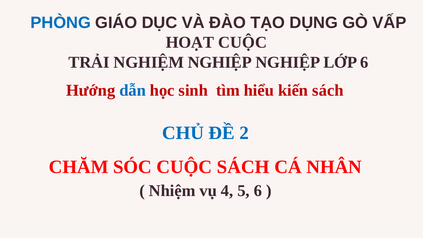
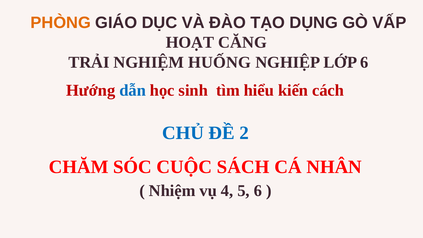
PHÒNG colour: blue -> orange (61, 23)
HOẠT CUỘC: CUỘC -> CĂNG (242, 43)
NGHIỆM NGHIỆP: NGHIỆP -> HUỐNG (220, 62)
kiến sách: sách -> cách (328, 90)
